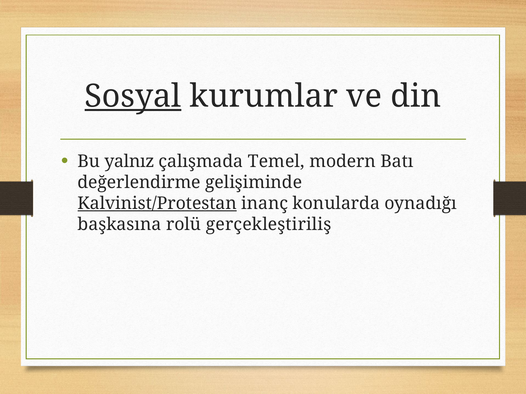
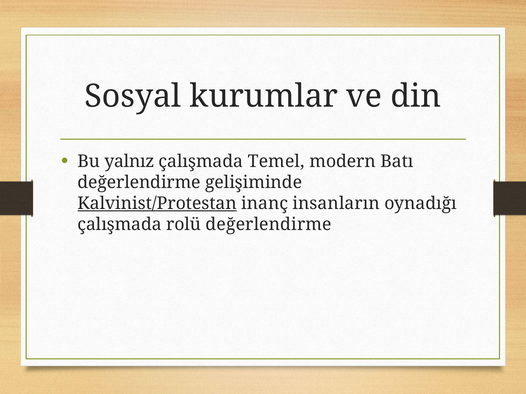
Sosyal underline: present -> none (133, 96)
konularda: konularda -> insanların (336, 204)
başkasına: başkasına -> çalışmada (120, 225)
rolü gerçekleştiriliş: gerçekleştiriliş -> değerlendirme (269, 225)
